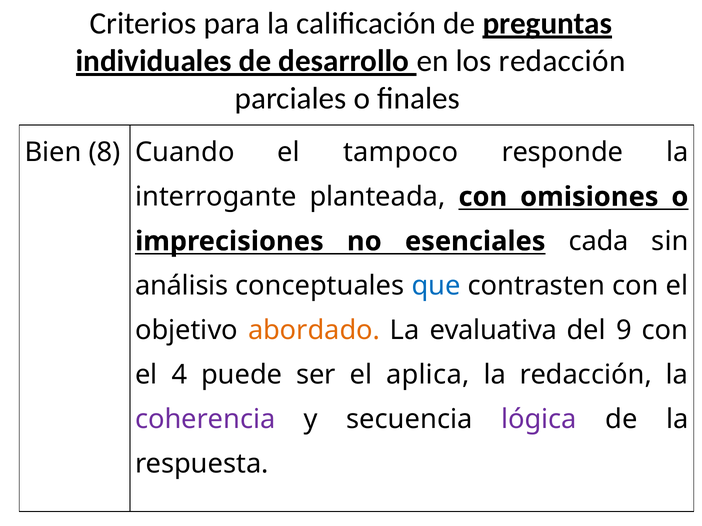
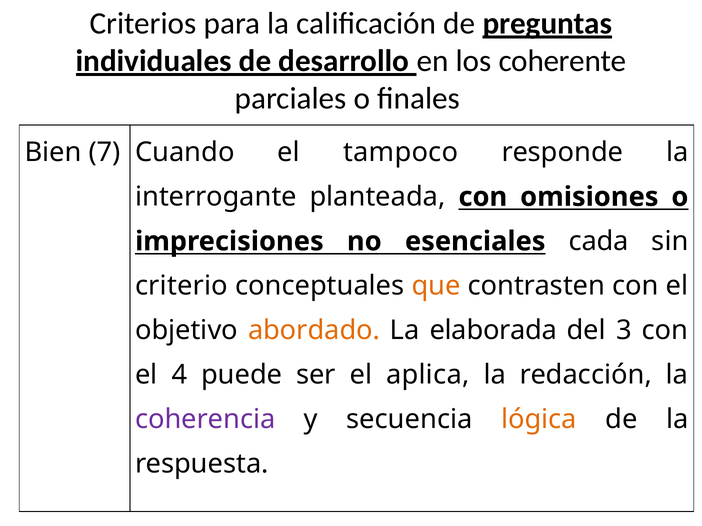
los redacción: redacción -> coherente (562, 61)
8: 8 -> 7 (105, 153)
análisis: análisis -> criterio (182, 286)
que colour: blue -> orange (436, 286)
evaluativa: evaluativa -> elaborada (493, 331)
9: 9 -> 3 (624, 331)
lógica colour: purple -> orange (539, 420)
